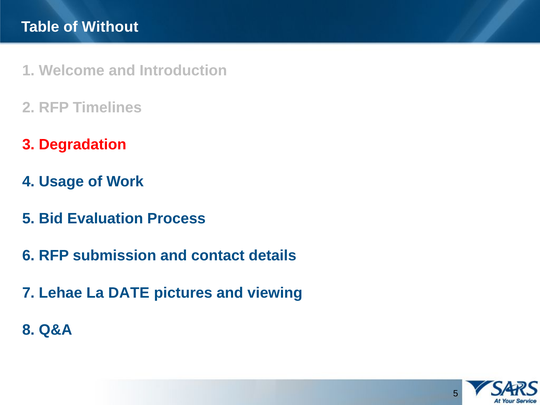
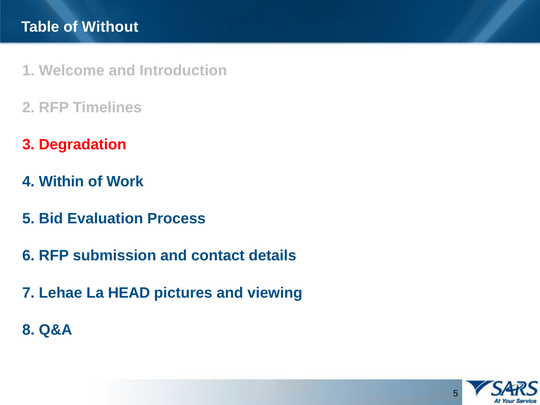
Usage: Usage -> Within (61, 182)
DATE: DATE -> HEAD (129, 293)
